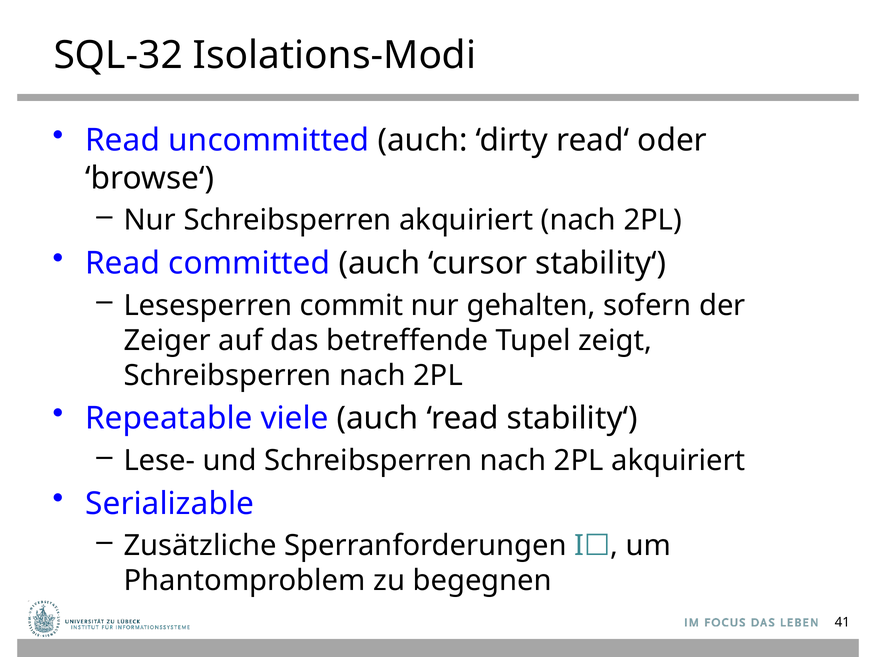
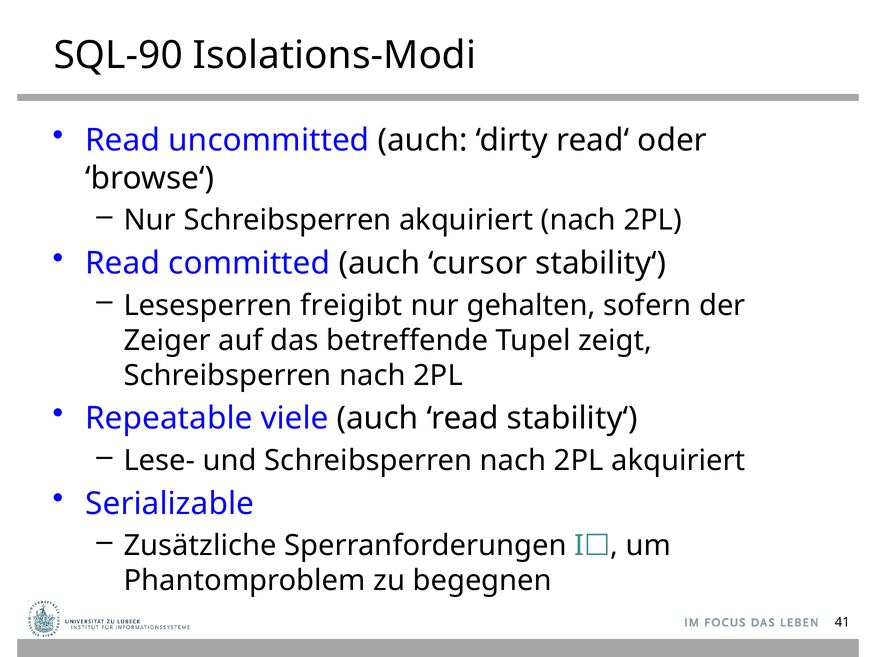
SQL-32: SQL-32 -> SQL-90 (118, 55)
commit: commit -> freigibt (351, 305)
